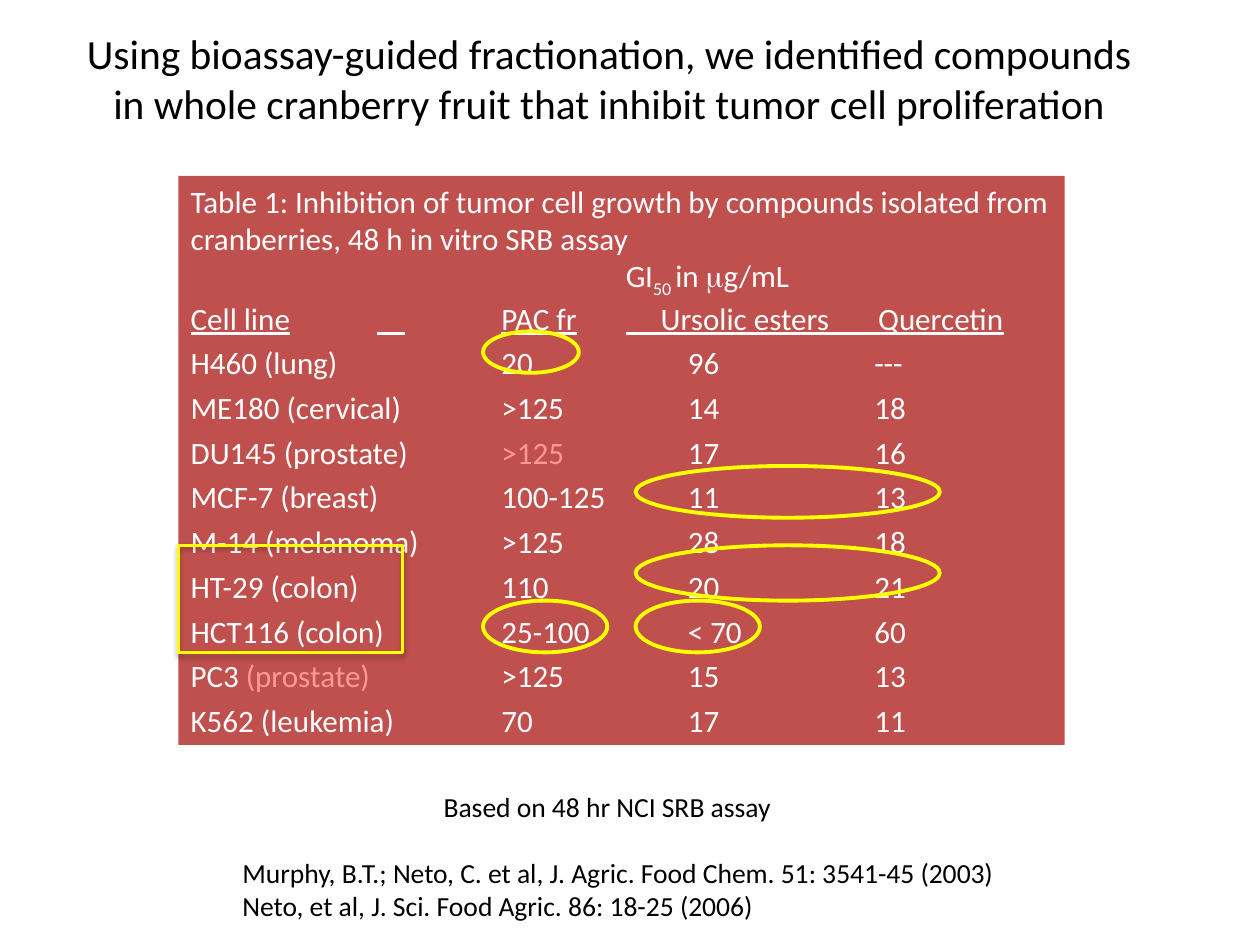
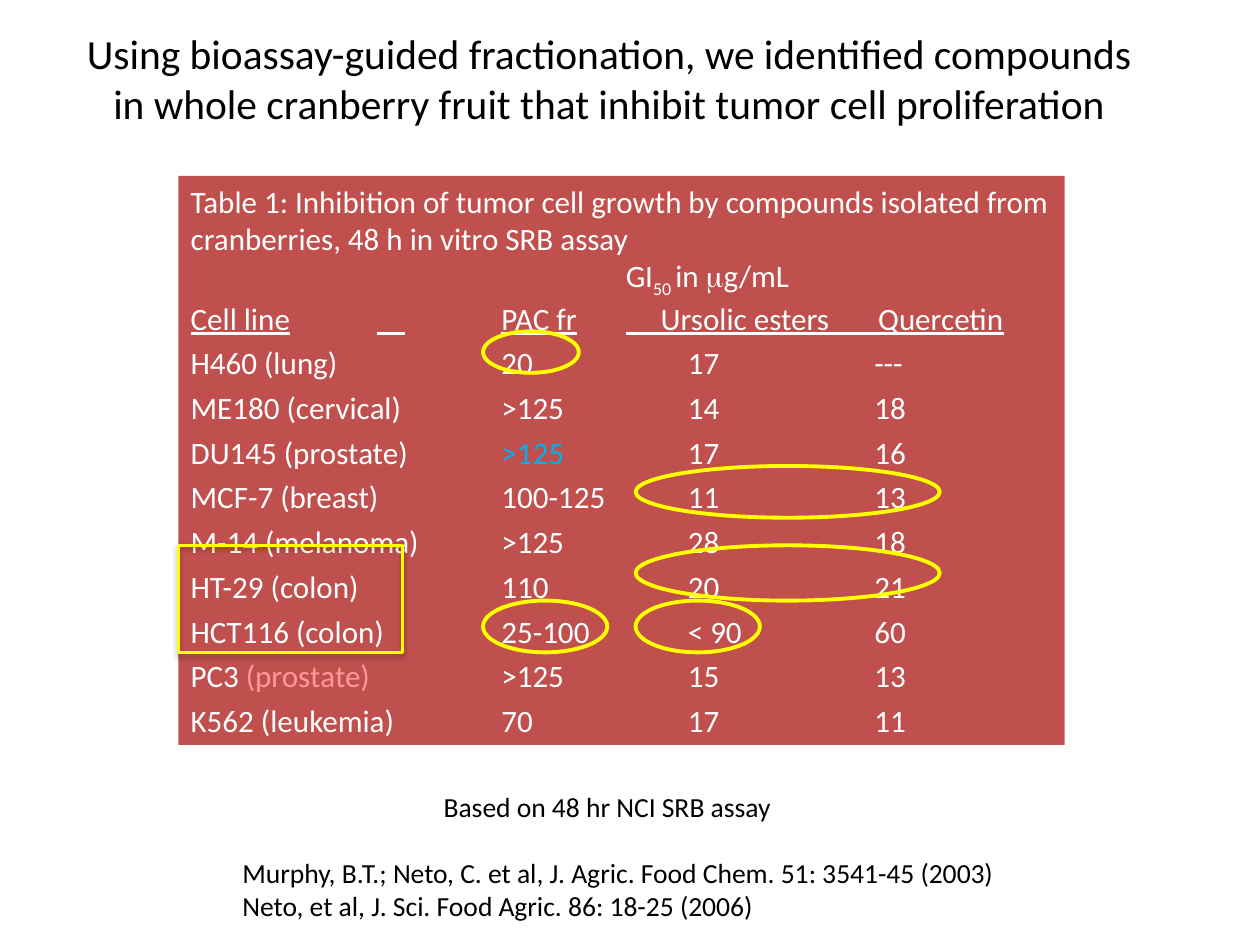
20 96: 96 -> 17 (704, 365)
>125 colour: pink -> light blue (533, 454)
70: 70 -> 90 (726, 633)
